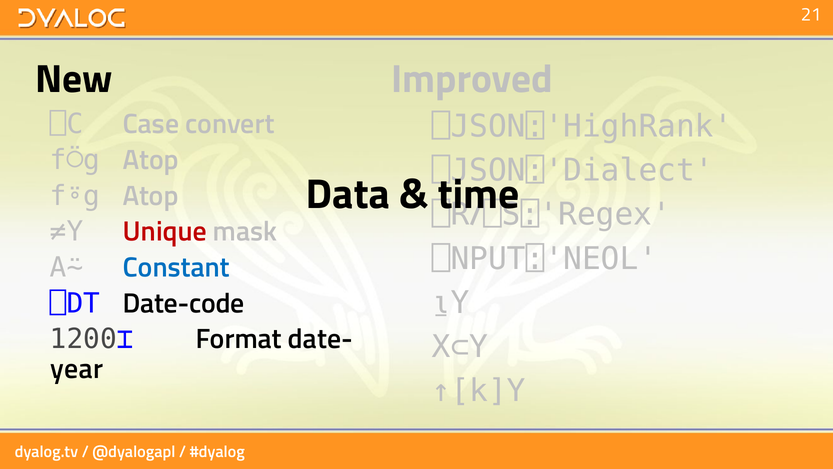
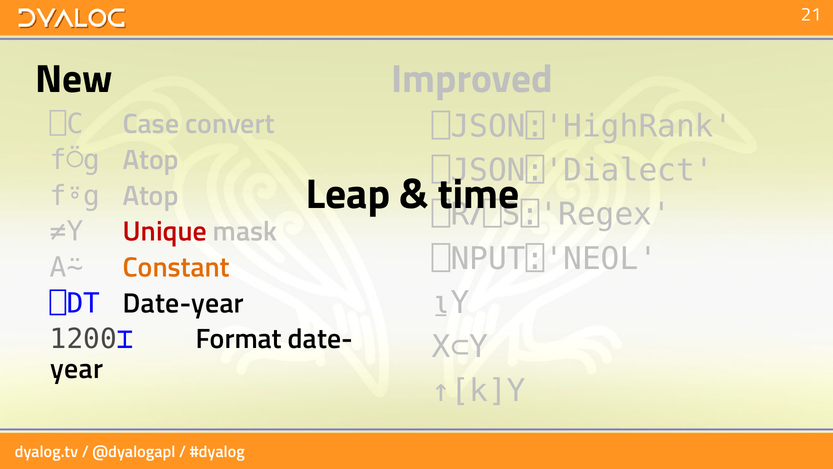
Data: Data -> Leap (348, 194)
Constant colour: blue -> orange (176, 267)
Date-code: Date-code -> Date-year (183, 303)
